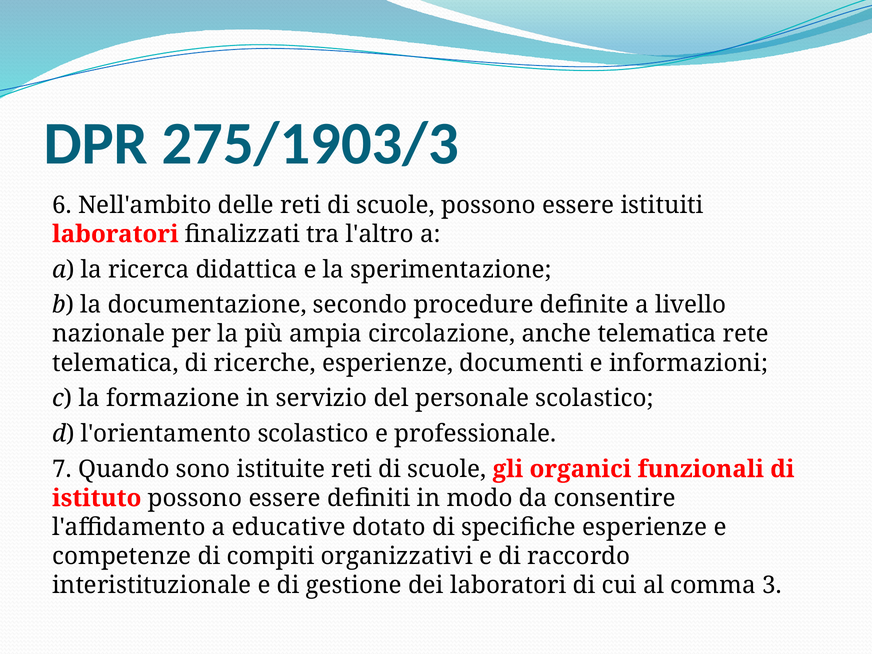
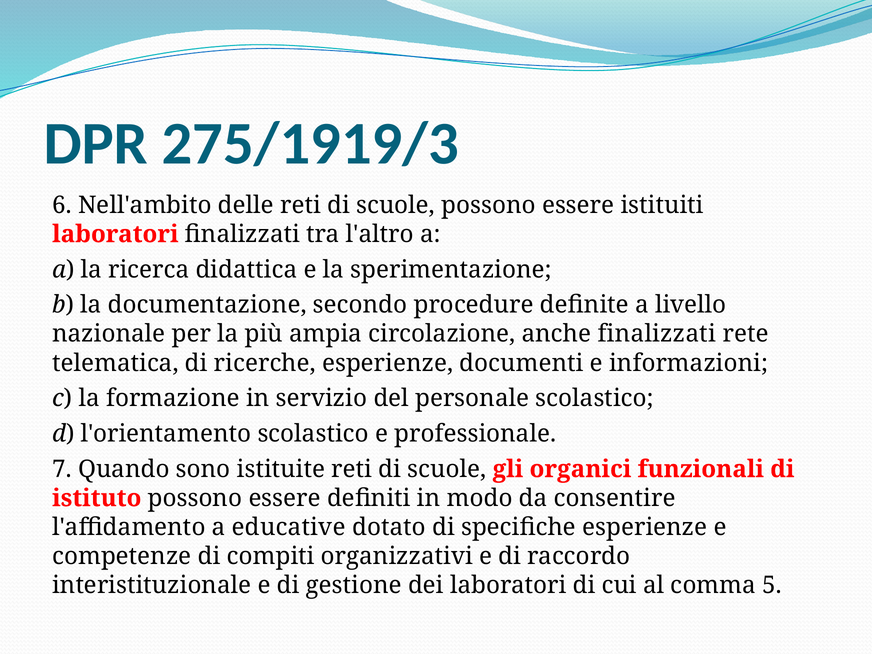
275/1903/3: 275/1903/3 -> 275/1919/3 (310, 144)
anche telematica: telematica -> finalizzati (657, 334)
3: 3 -> 5 (772, 585)
